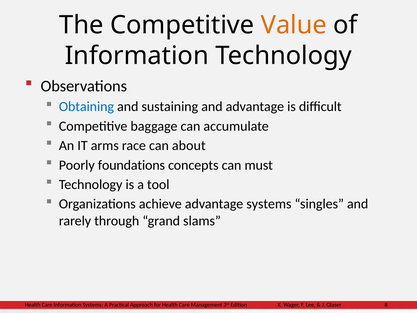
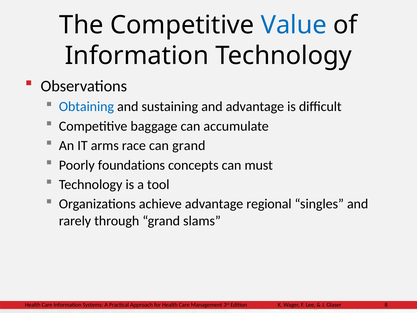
Value colour: orange -> blue (294, 25)
can about: about -> grand (189, 146)
advantage systems: systems -> regional (269, 204)
